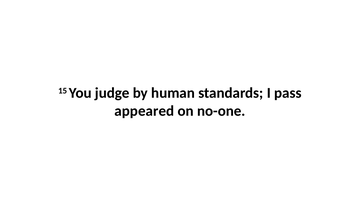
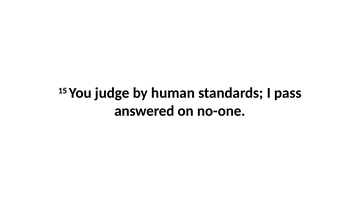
appeared: appeared -> answered (144, 111)
